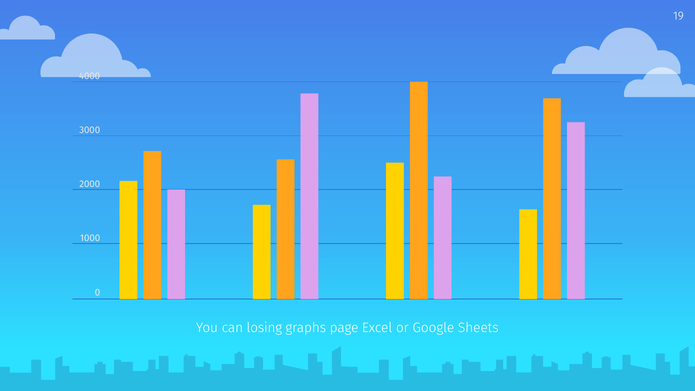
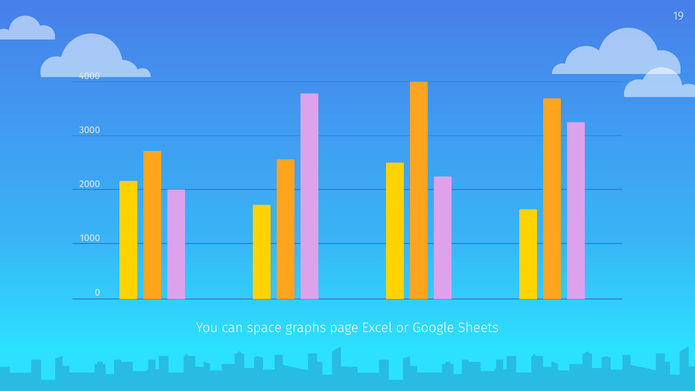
losing: losing -> space (264, 328)
